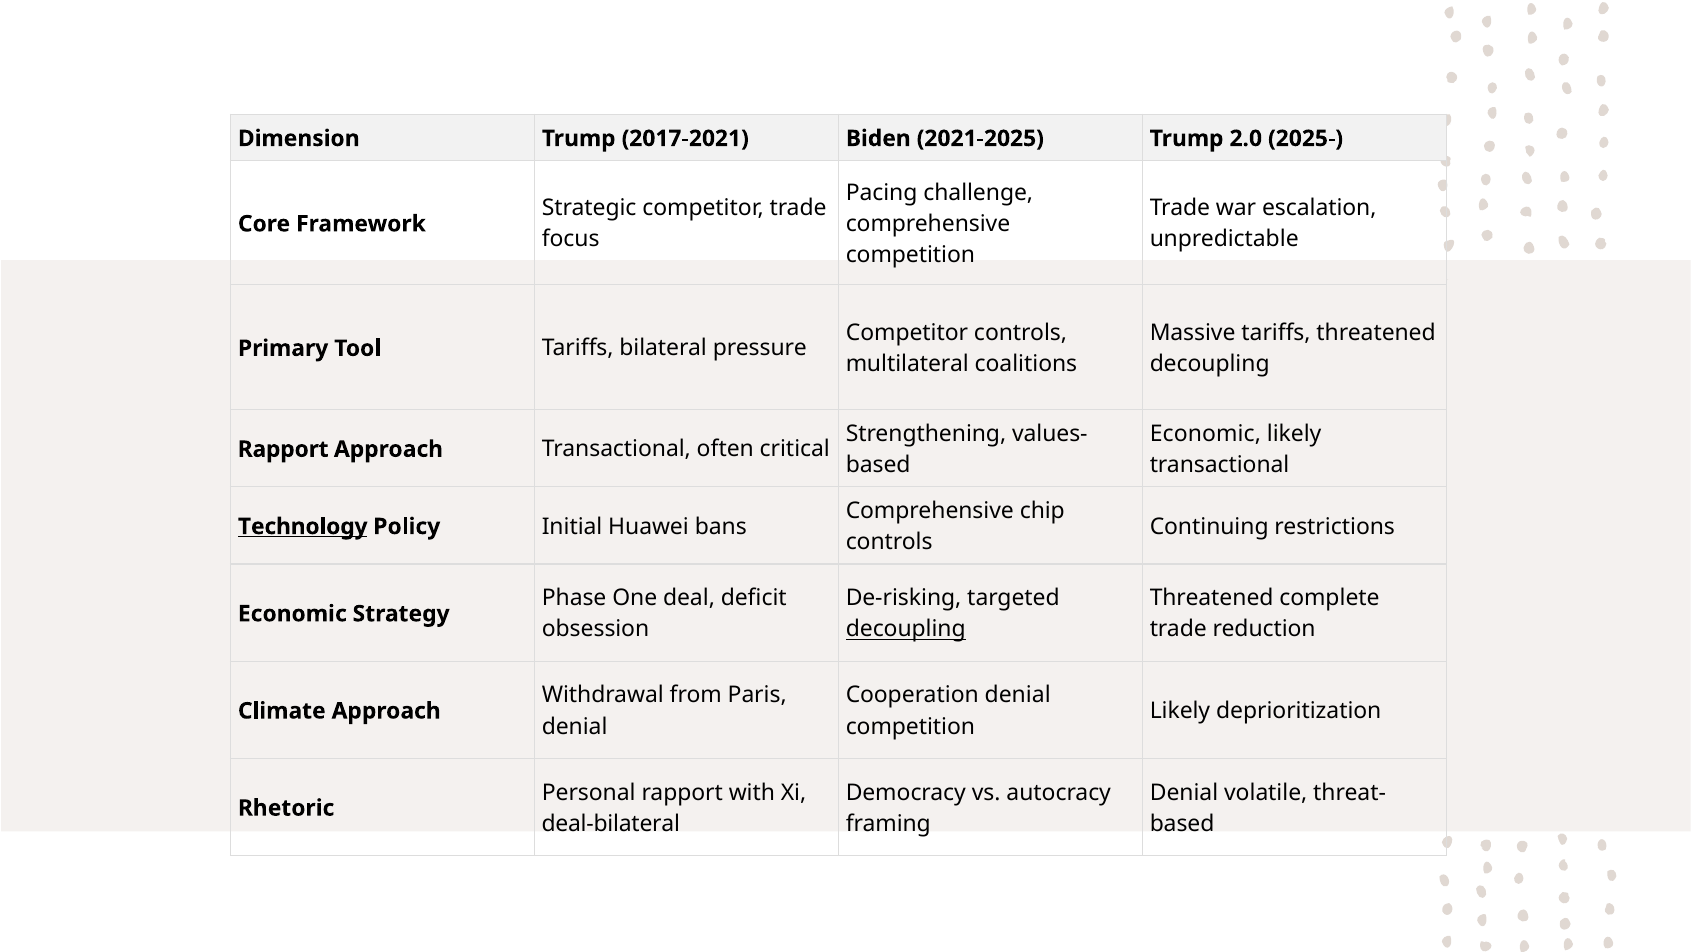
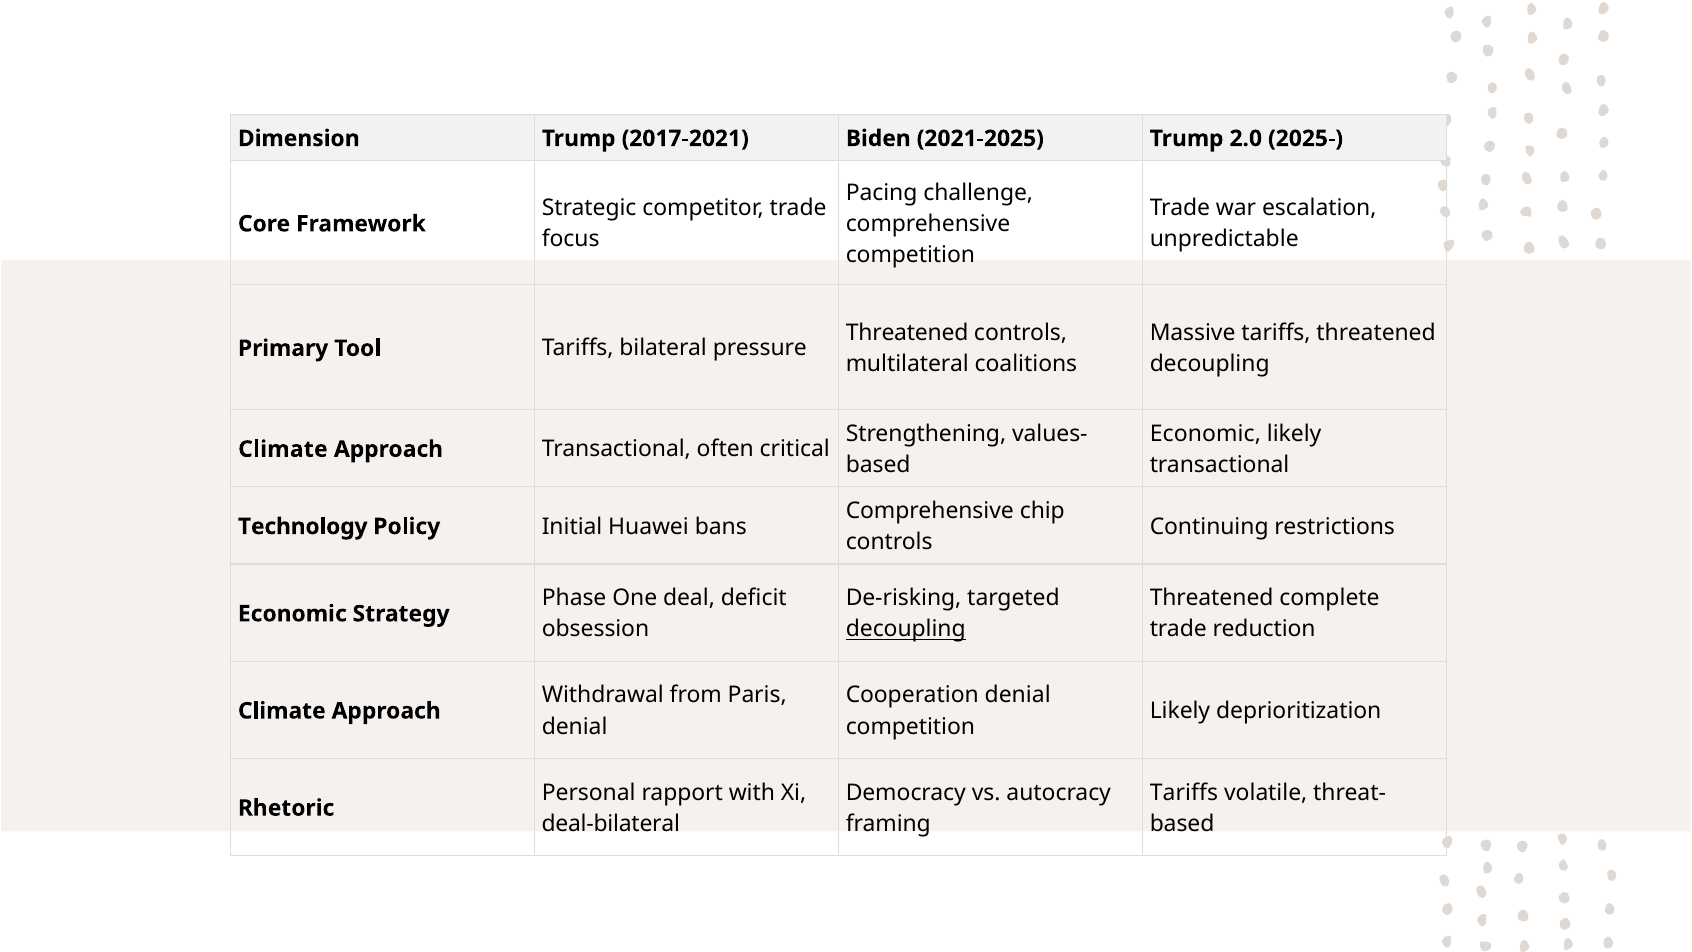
Competitor: Competitor -> Threatened (907, 333)
Rapport: Rapport -> Climate (283, 449)
Technology underline: present -> none (303, 526)
Denial: Denial -> Tariffs (1184, 792)
